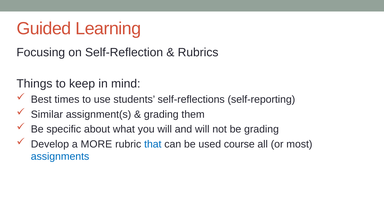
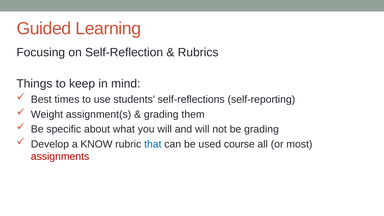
Similar: Similar -> Weight (47, 114)
MORE: MORE -> KNOW (96, 144)
assignments colour: blue -> red (60, 157)
